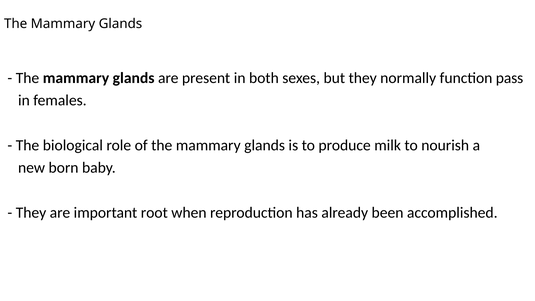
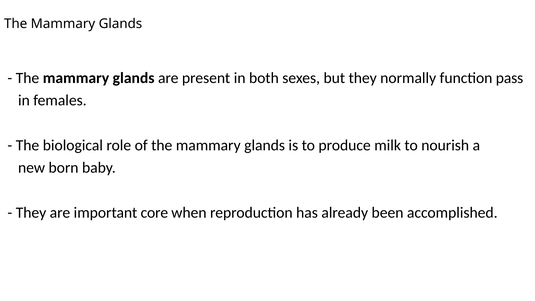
root: root -> core (154, 213)
